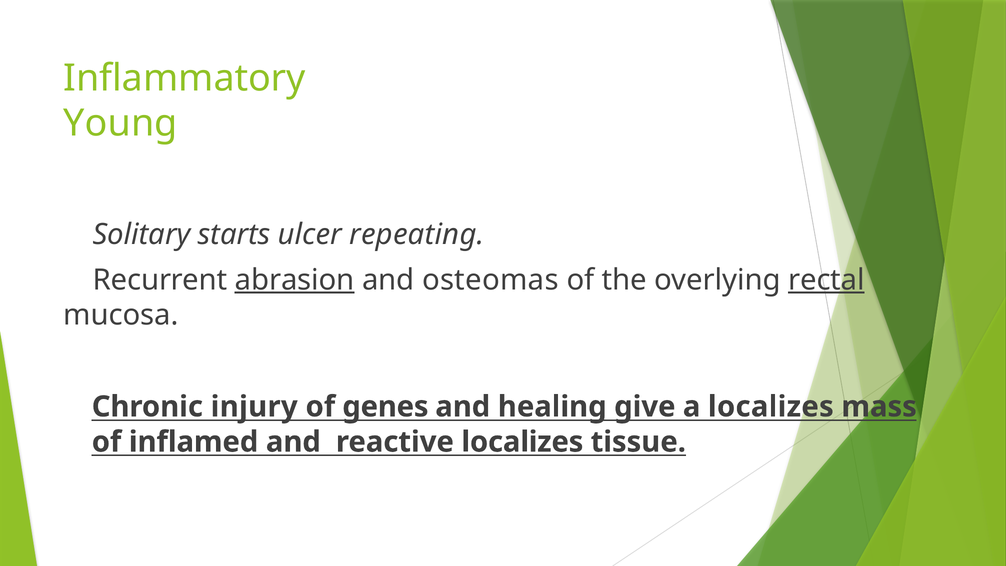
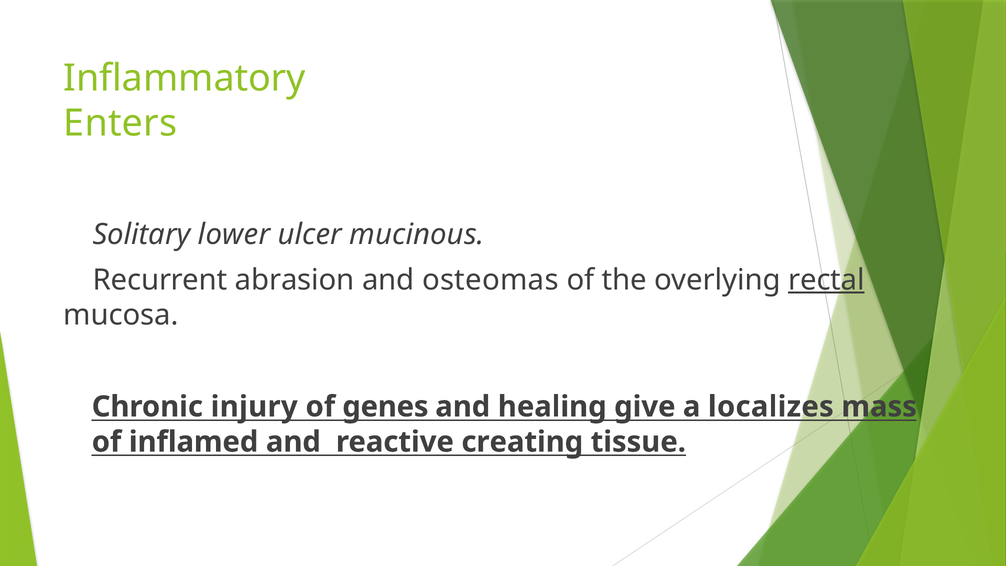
Young: Young -> Enters (120, 124)
starts: starts -> lower (234, 234)
repeating: repeating -> mucinous (417, 234)
abrasion underline: present -> none (295, 280)
reactive localizes: localizes -> creating (522, 442)
